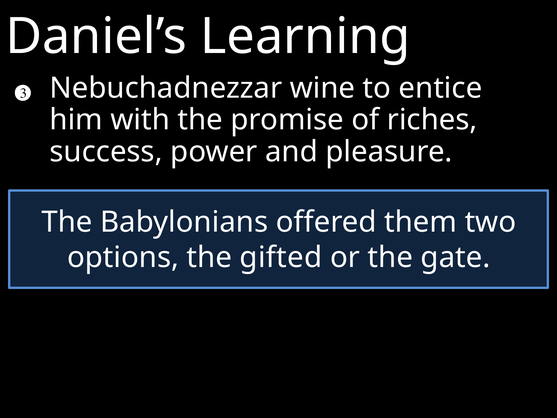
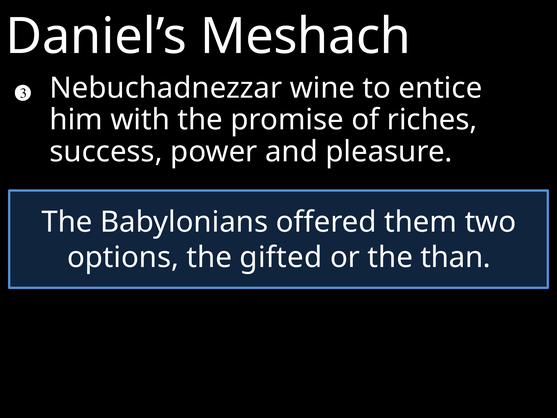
Learning: Learning -> Meshach (306, 36)
gate: gate -> than (456, 257)
